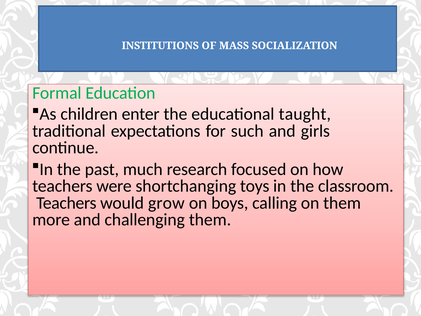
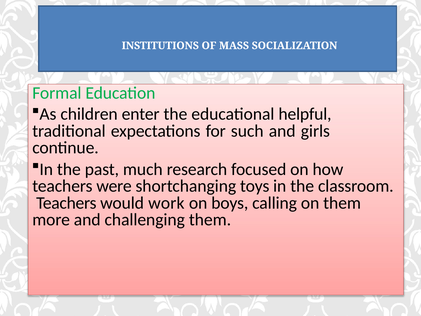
taught: taught -> helpful (305, 114)
grow: grow -> work (166, 203)
